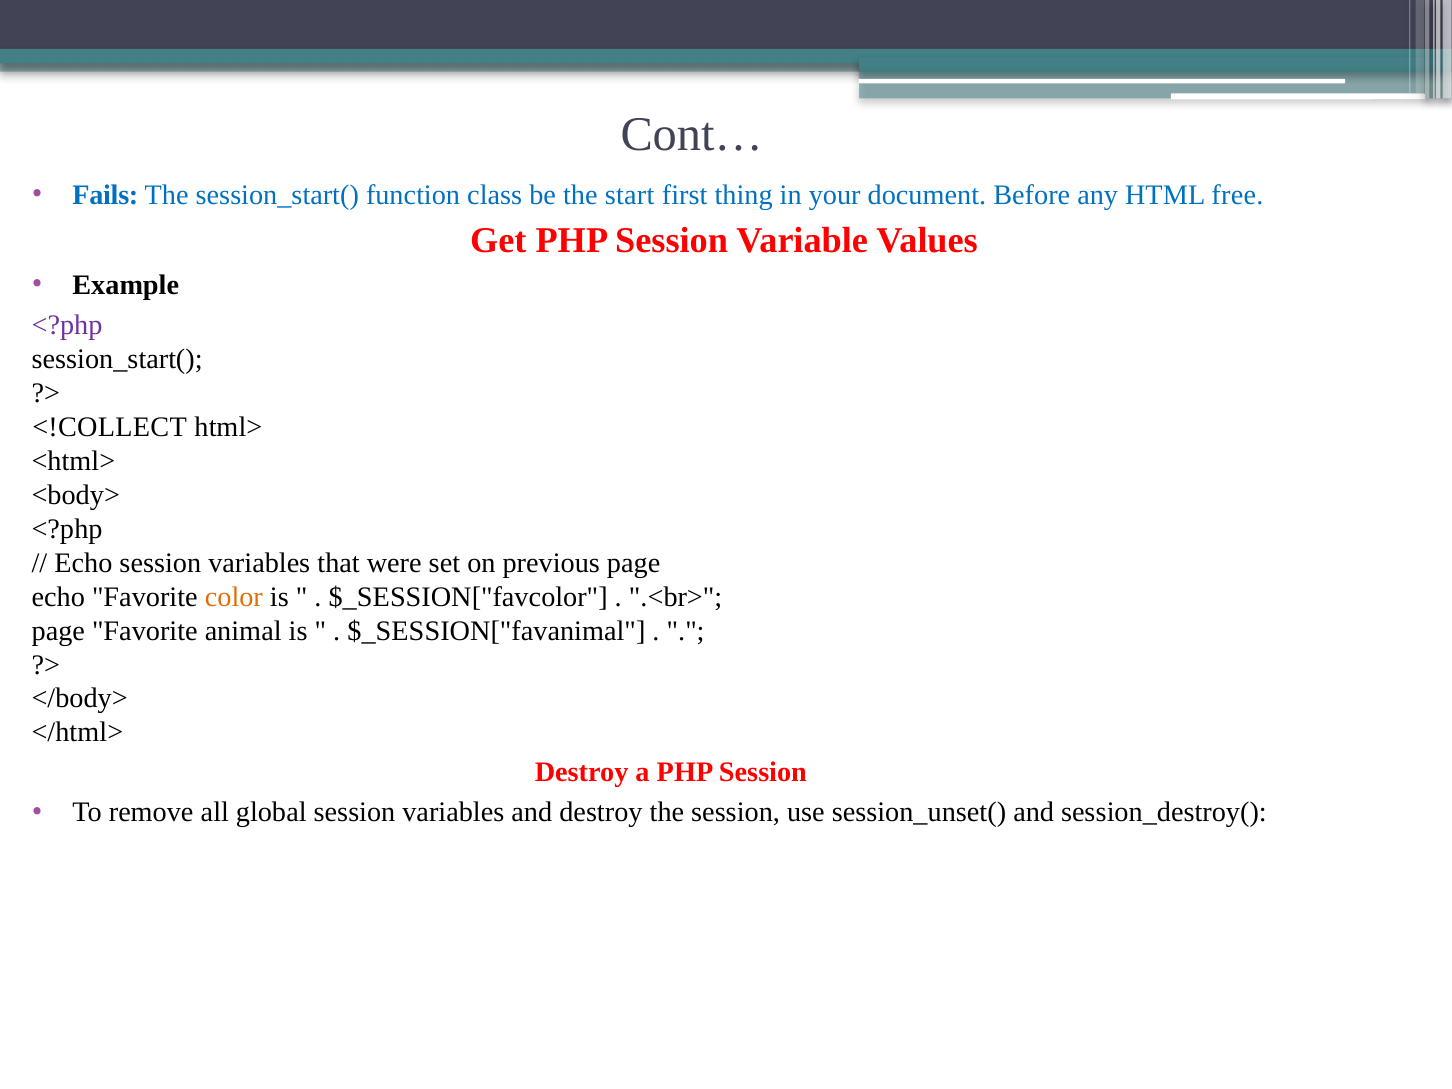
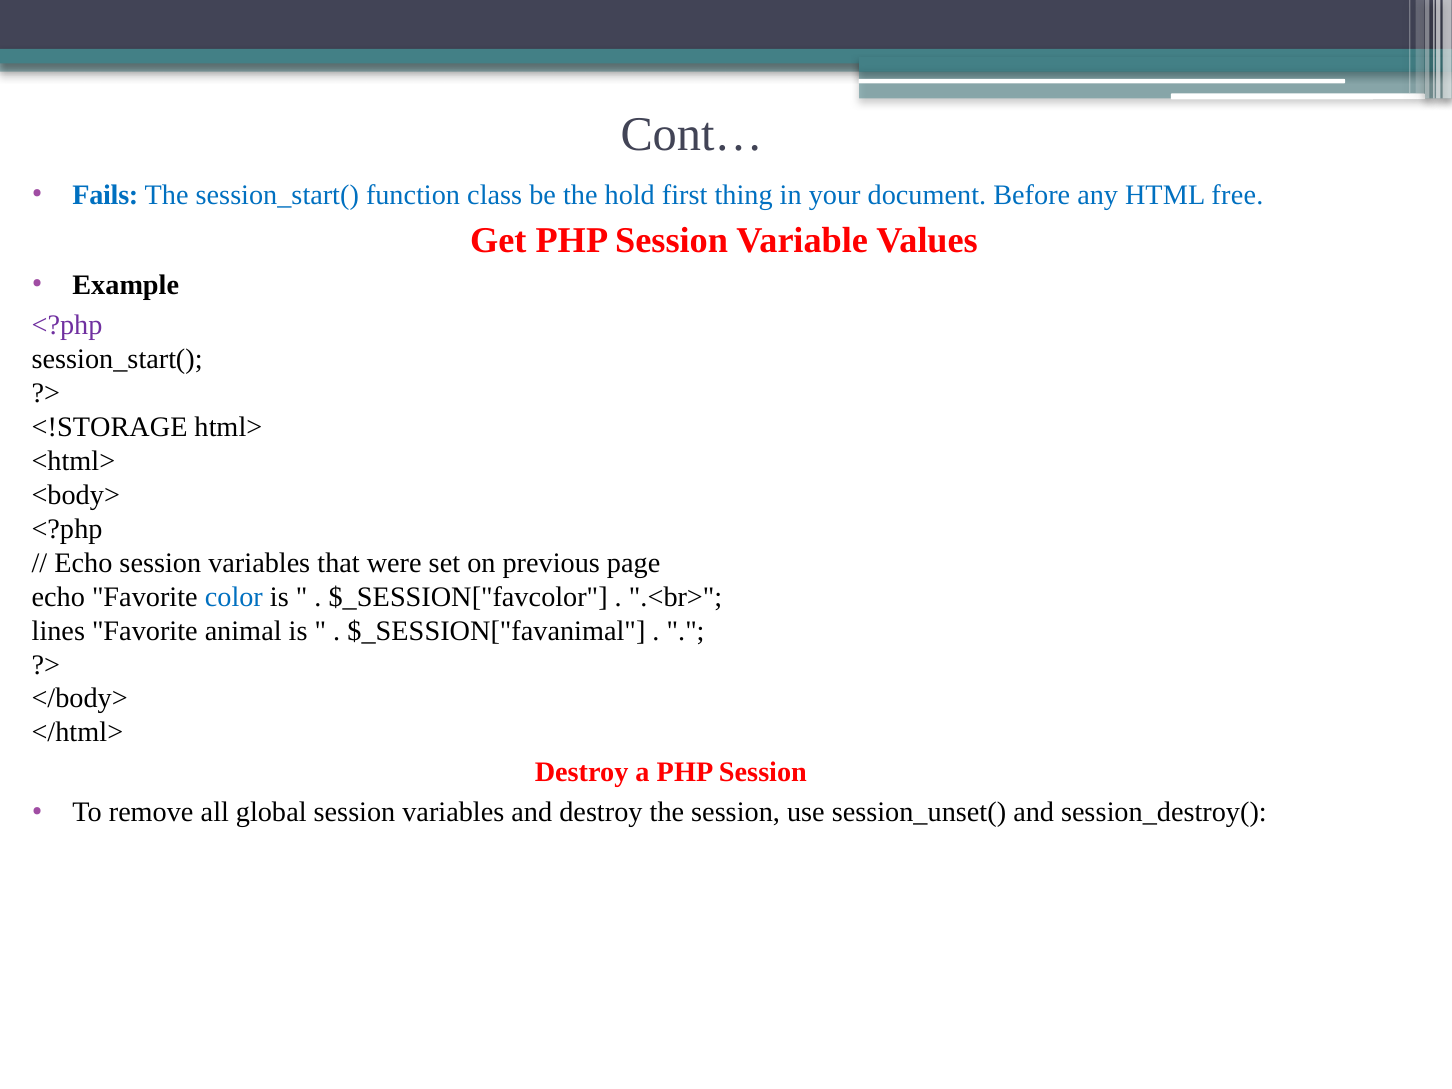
start: start -> hold (630, 196)
<!COLLECT: <!COLLECT -> <!STORAGE (110, 427)
color colour: orange -> blue (234, 597)
page: page -> lines (58, 631)
